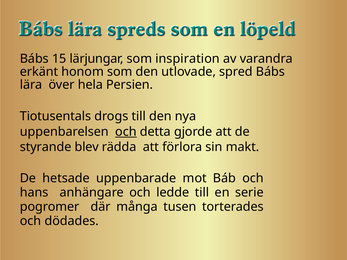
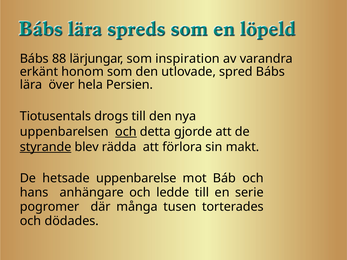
15: 15 -> 88 (59, 59)
styrande underline: none -> present (46, 147)
uppenbarade: uppenbarade -> uppenbarelse (136, 179)
